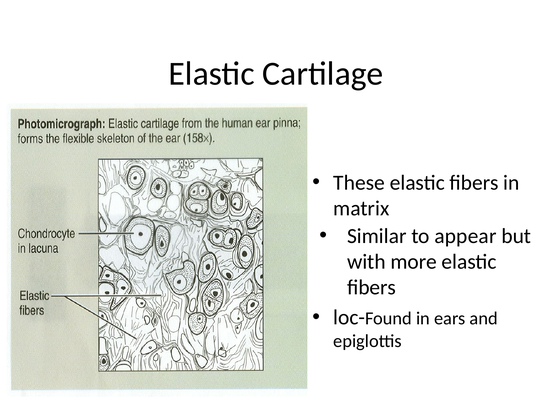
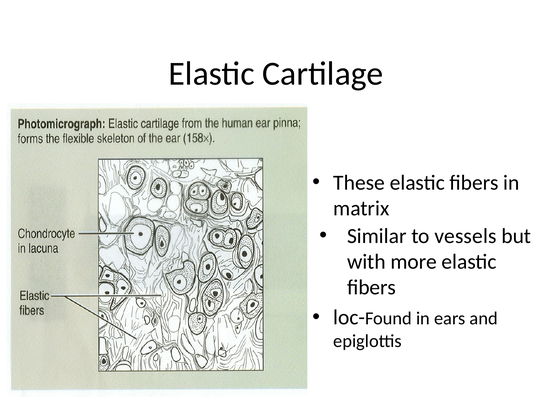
appear: appear -> vessels (465, 236)
